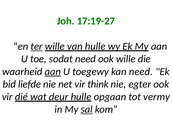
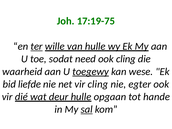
17:19-27: 17:19-27 -> 17:19-75 (96, 21)
ook wille: wille -> cling (126, 59)
aan underline: present -> none (53, 72)
toegewy underline: none -> present (91, 72)
kan need: need -> wese (141, 72)
vir think: think -> cling (98, 84)
vermy: vermy -> hande (157, 97)
